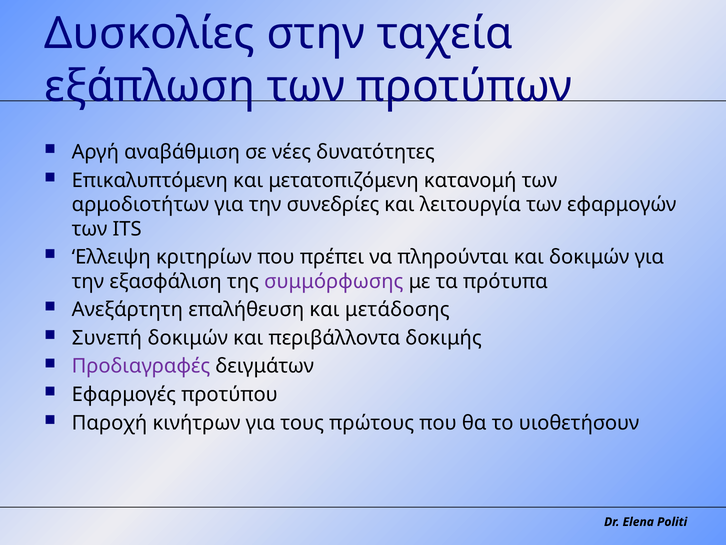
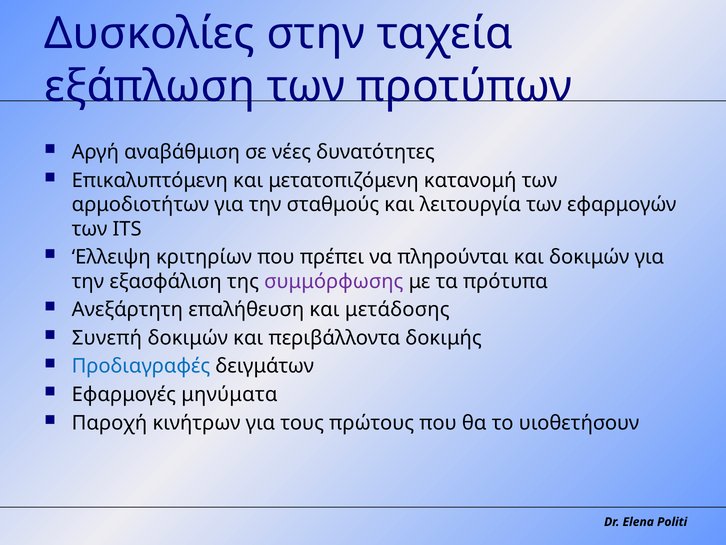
συνεδρίες: συνεδρίες -> σταθμούς (333, 205)
Προδιαγραφές colour: purple -> blue (141, 366)
προτύπου: προτύπου -> μηνύματα (229, 394)
